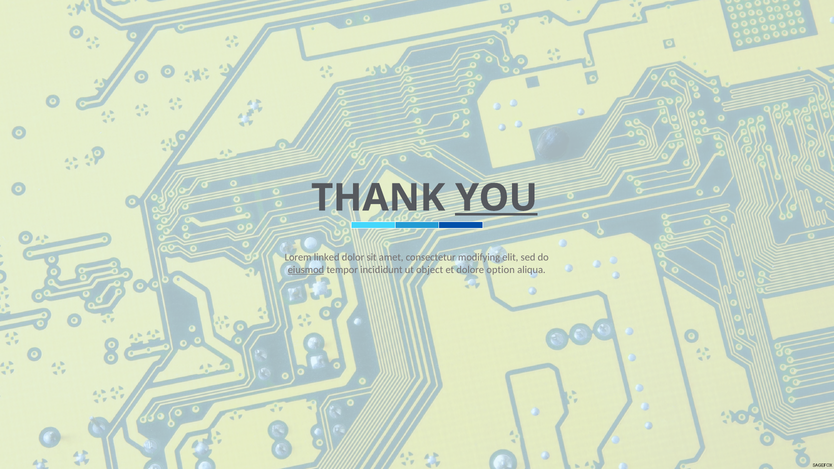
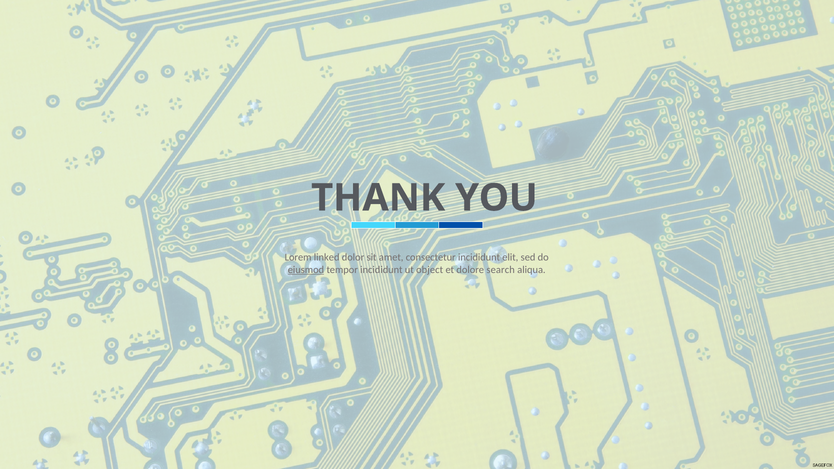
YOU underline: present -> none (496, 198)
consectetur modifying: modifying -> incididunt (479, 257)
option: option -> search (501, 270)
